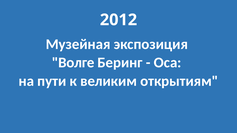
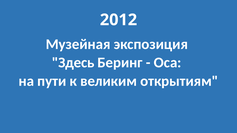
Волге: Волге -> Здесь (73, 63)
